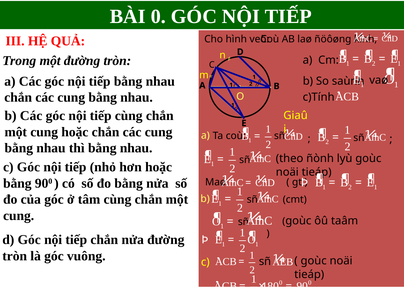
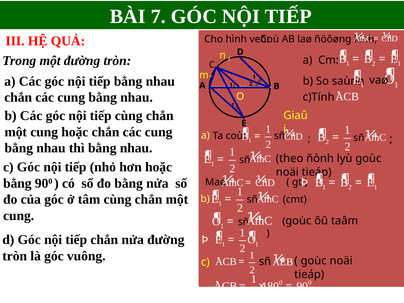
BÀI 0: 0 -> 7 (158, 16)
